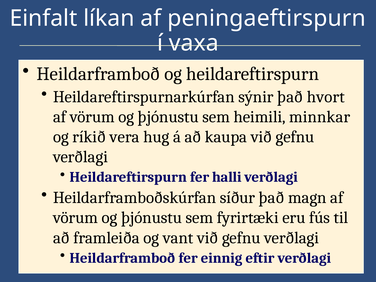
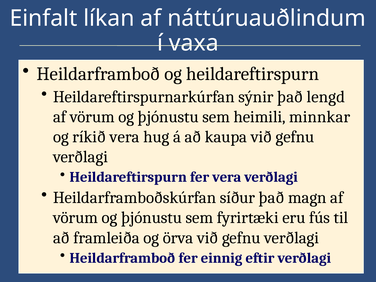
peningaeftirspurn: peningaeftirspurn -> náttúruauðlindum (267, 18)
hvort: hvort -> lengd (326, 97)
fer halli: halli -> vera (227, 177)
vant: vant -> örva (178, 238)
